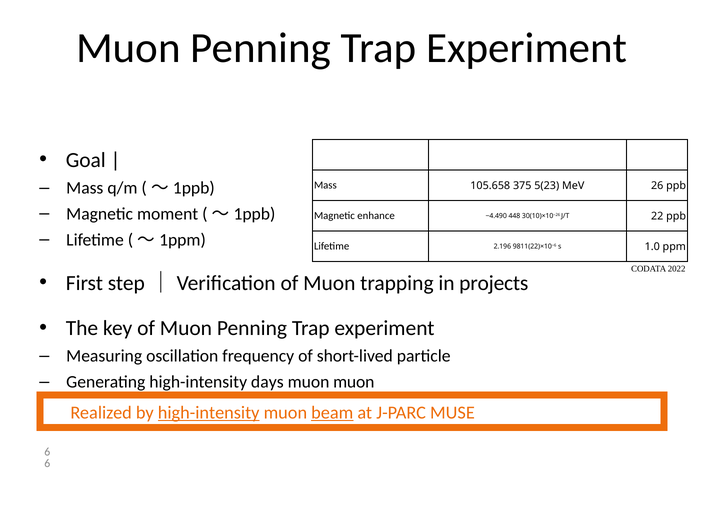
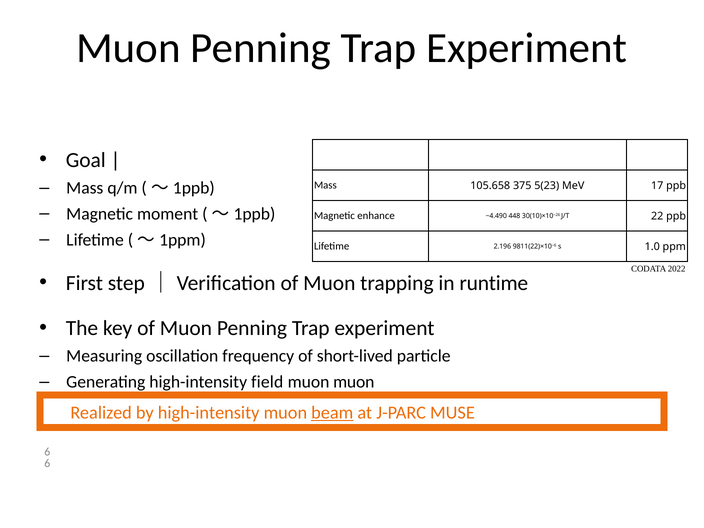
26: 26 -> 17 (657, 186)
projects: projects -> runtime (494, 283)
days: days -> field (267, 382)
high-intensity underline: present -> none (209, 413)
